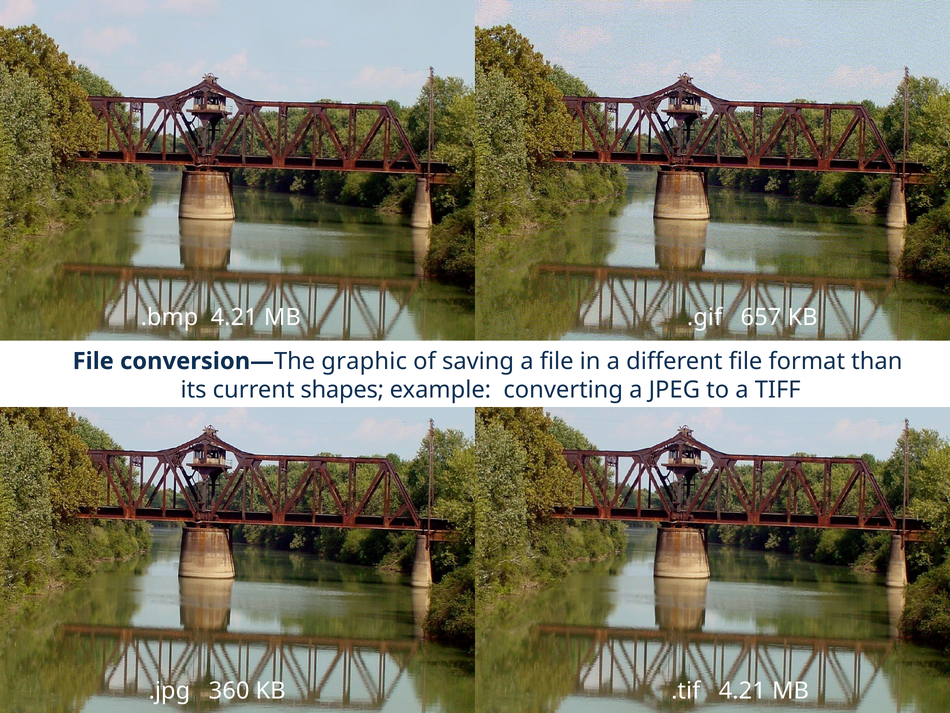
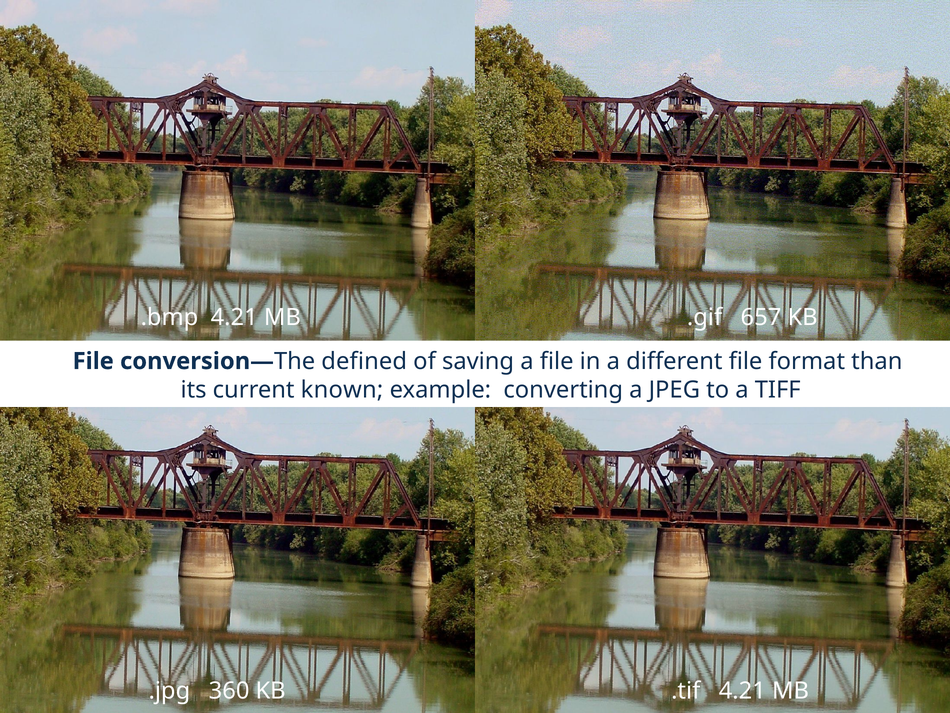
graphic: graphic -> defined (364, 361)
shapes: shapes -> known (342, 389)
